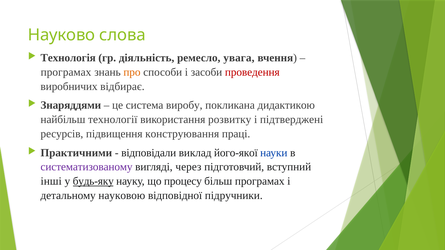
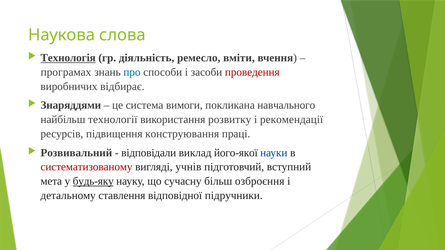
Науково: Науково -> Наукова (62, 35)
Технологія underline: none -> present (68, 58)
увага: увага -> вміти (239, 58)
про colour: orange -> blue (132, 72)
виробу: виробу -> вимоги (184, 105)
дидактикою: дидактикою -> навчального (286, 105)
підтверджені: підтверджені -> рекомендації (292, 120)
Практичними: Практичними -> Розвивальний (76, 153)
систематизованому colour: purple -> red (87, 167)
через: через -> учнів (188, 167)
інші: інші -> мета (51, 181)
процесу: процесу -> сучасну (183, 181)
більш програмах: програмах -> озброєння (260, 181)
науковою: науковою -> ставлення (122, 196)
